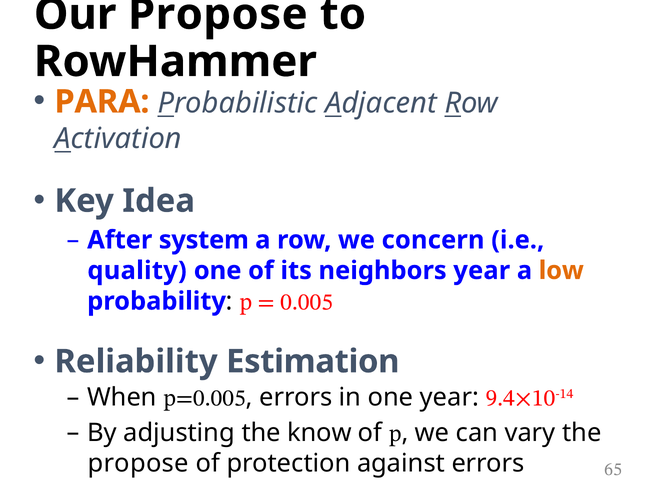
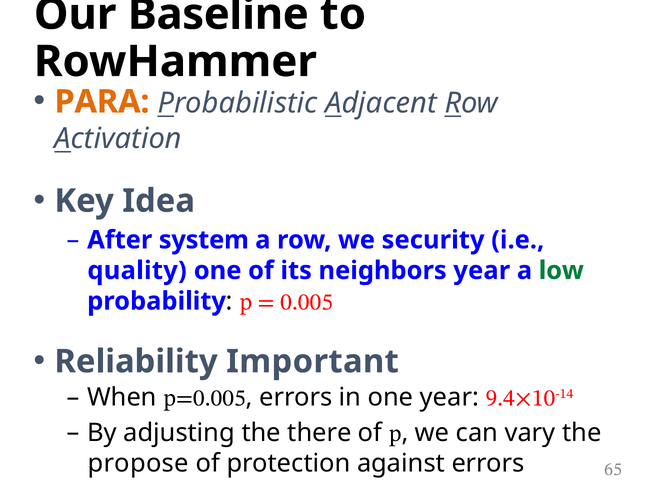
Our Propose: Propose -> Baseline (218, 14)
concern: concern -> security (433, 240)
low colour: orange -> green (561, 271)
Estimation: Estimation -> Important (312, 362)
know: know -> there (319, 433)
